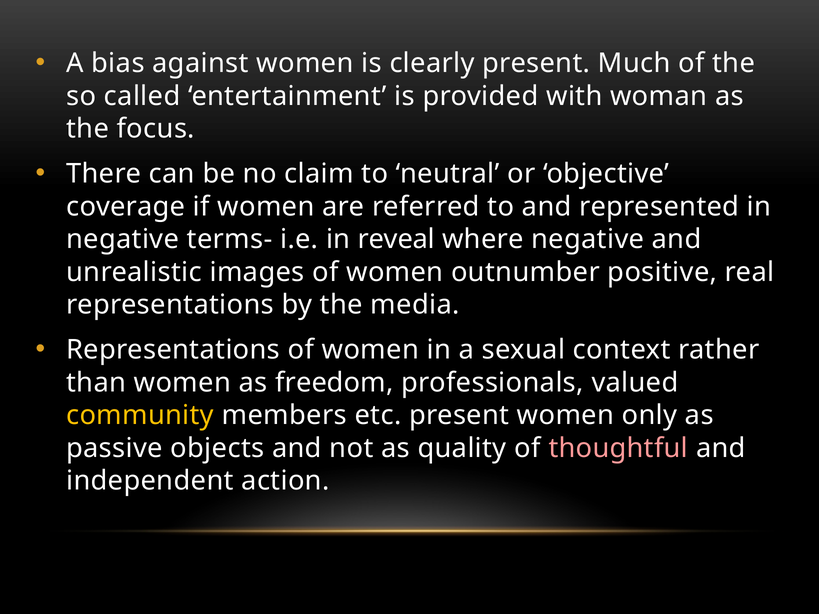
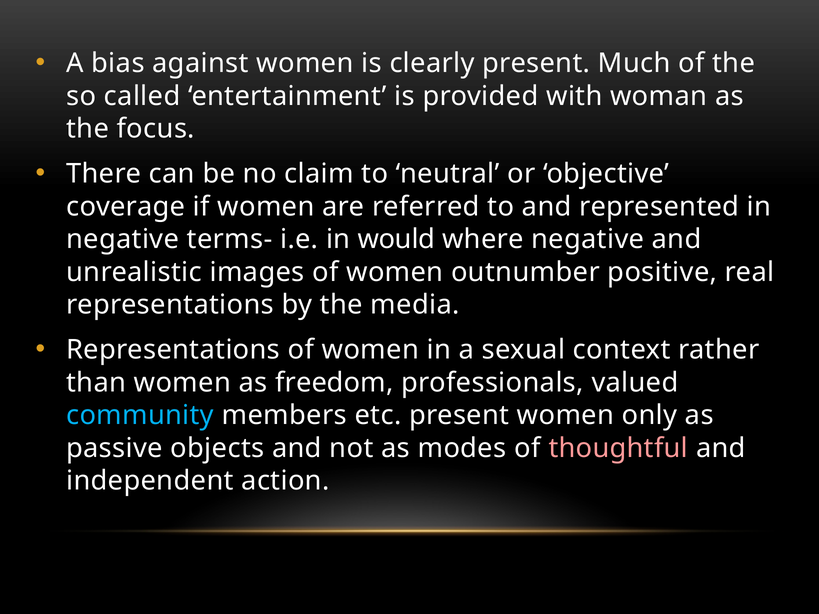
reveal: reveal -> would (396, 239)
community colour: yellow -> light blue (140, 416)
quality: quality -> modes (462, 448)
